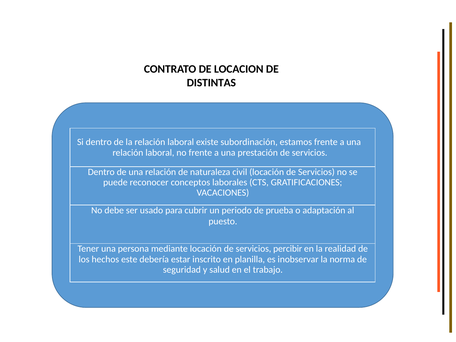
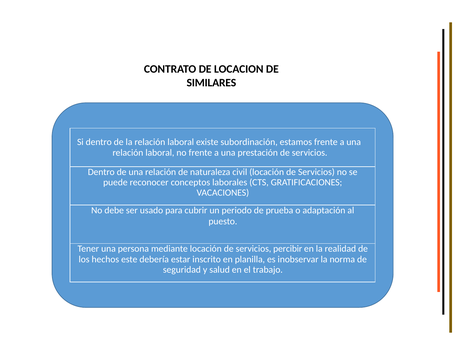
DISTINTAS: DISTINTAS -> SIMILARES (211, 83)
